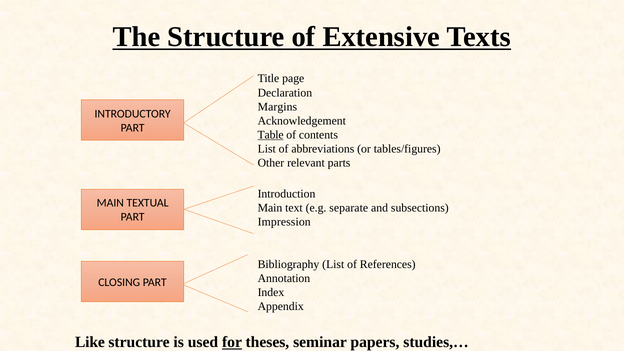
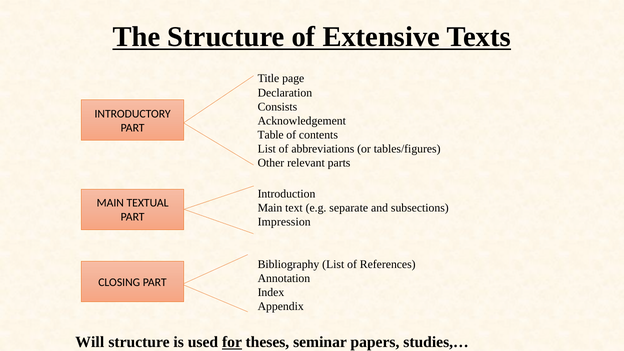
Margins: Margins -> Consists (277, 107)
Table underline: present -> none (271, 135)
Like: Like -> Will (90, 342)
